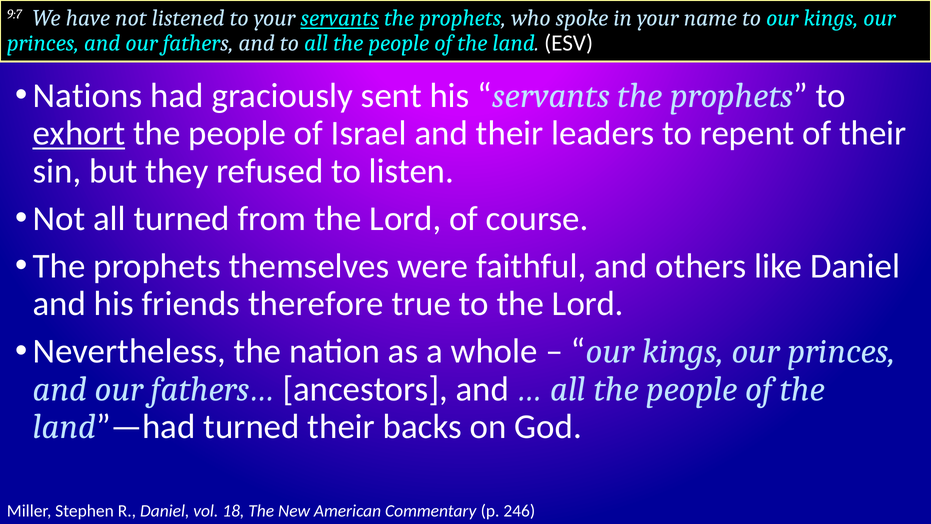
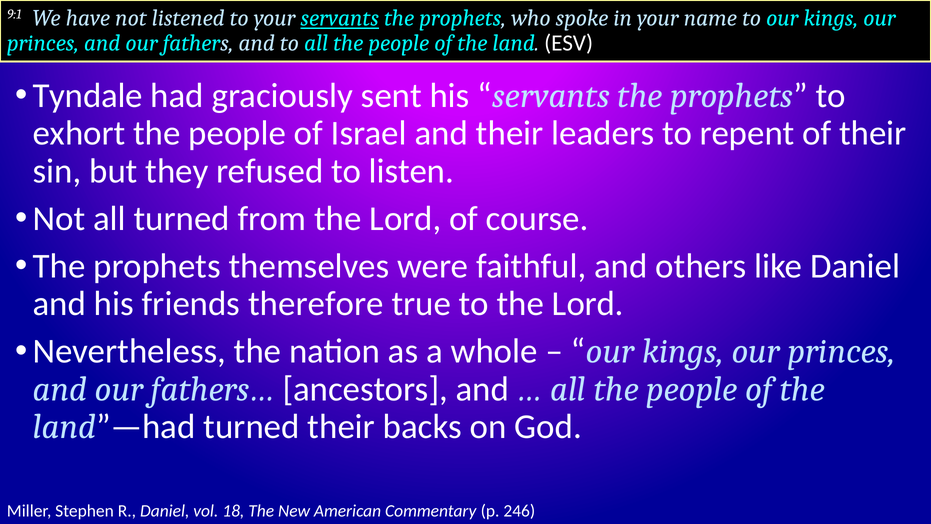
9:7: 9:7 -> 9:1 (14, 14)
Nations: Nations -> Tyndale (88, 96)
exhort underline: present -> none (79, 133)
